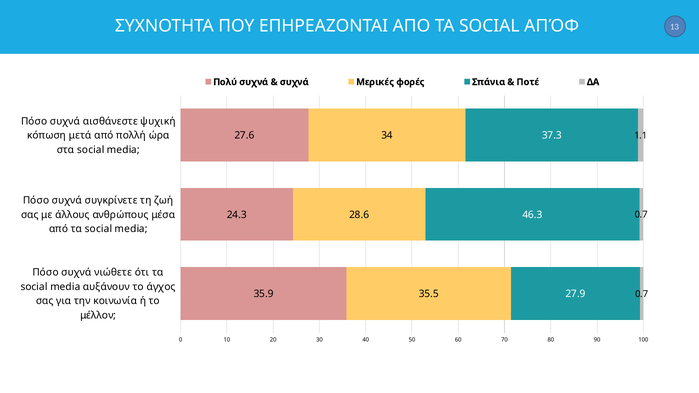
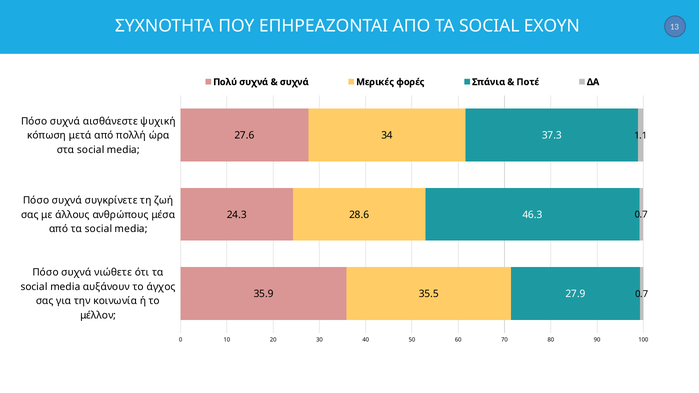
ΑΠΌΦ: ΑΠΌΦ -> ΕΧΟΥΝ (552, 26)
